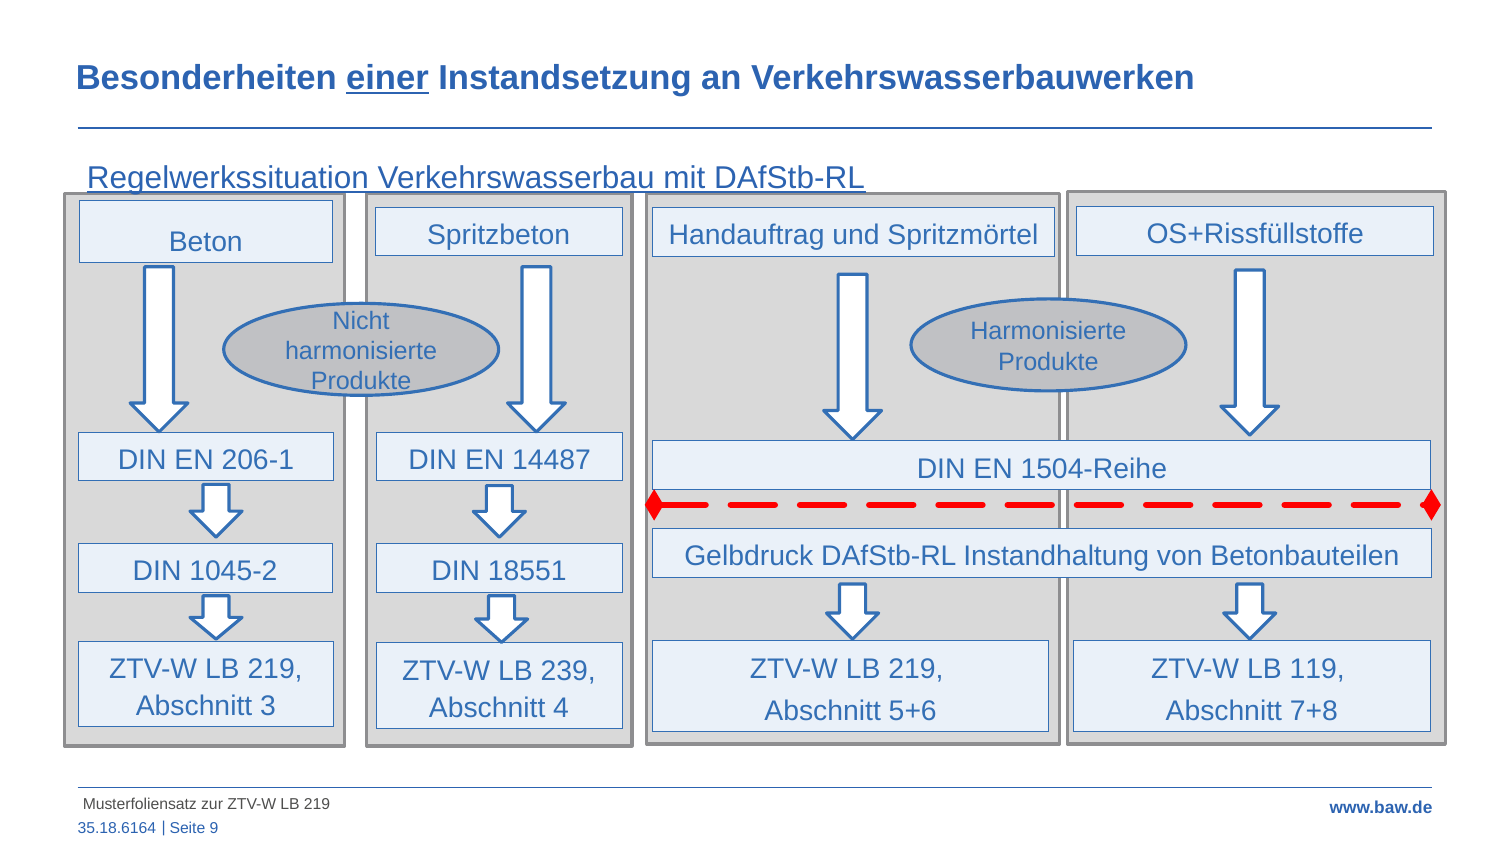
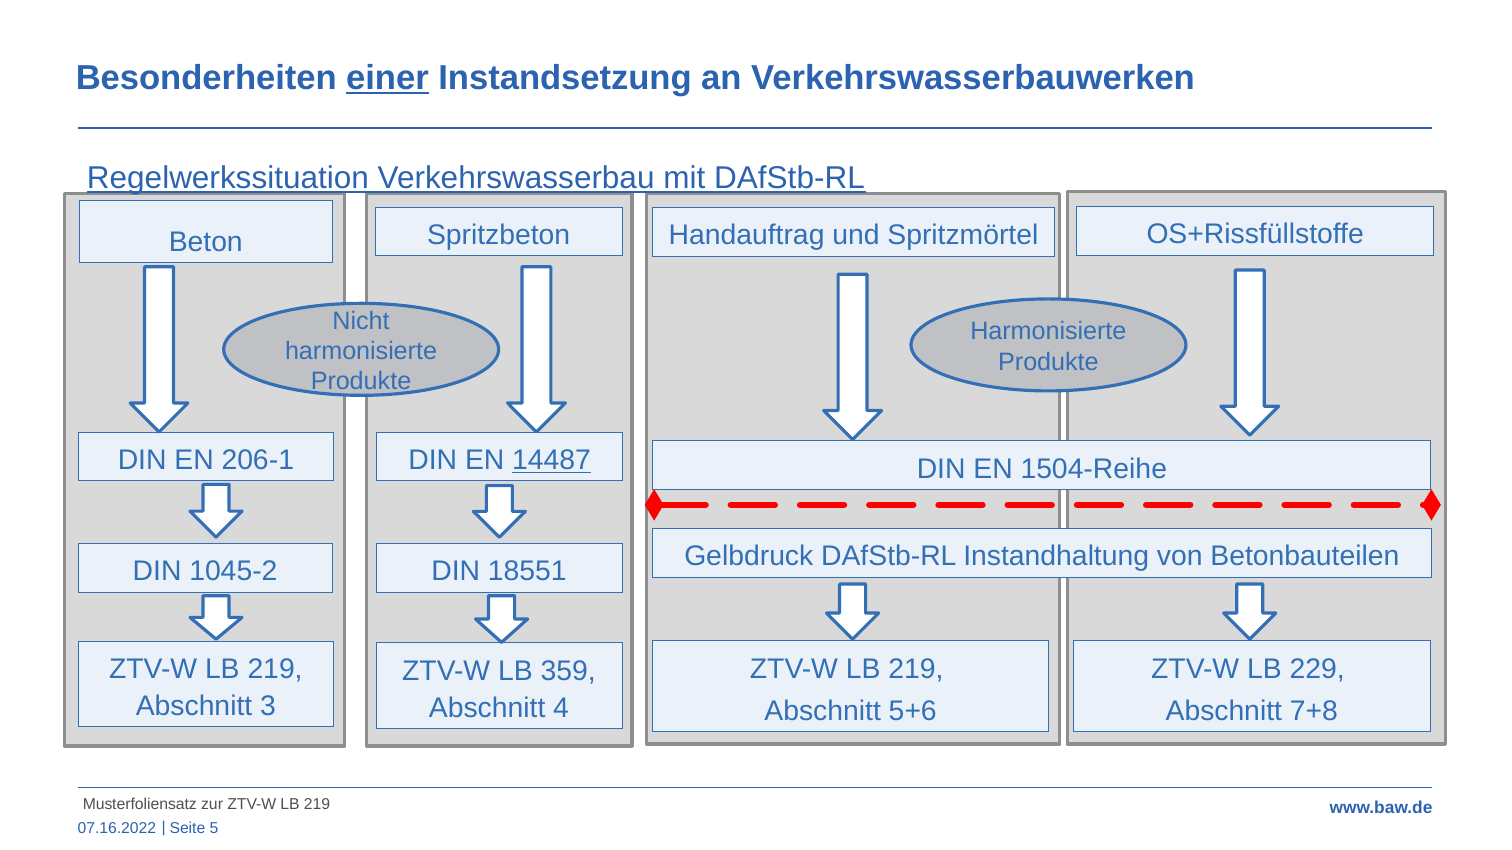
14487 underline: none -> present (552, 460)
119: 119 -> 229 (1317, 669)
239: 239 -> 359 (568, 671)
35.18.6164: 35.18.6164 -> 07.16.2022 (117, 828)
9: 9 -> 5 (214, 828)
